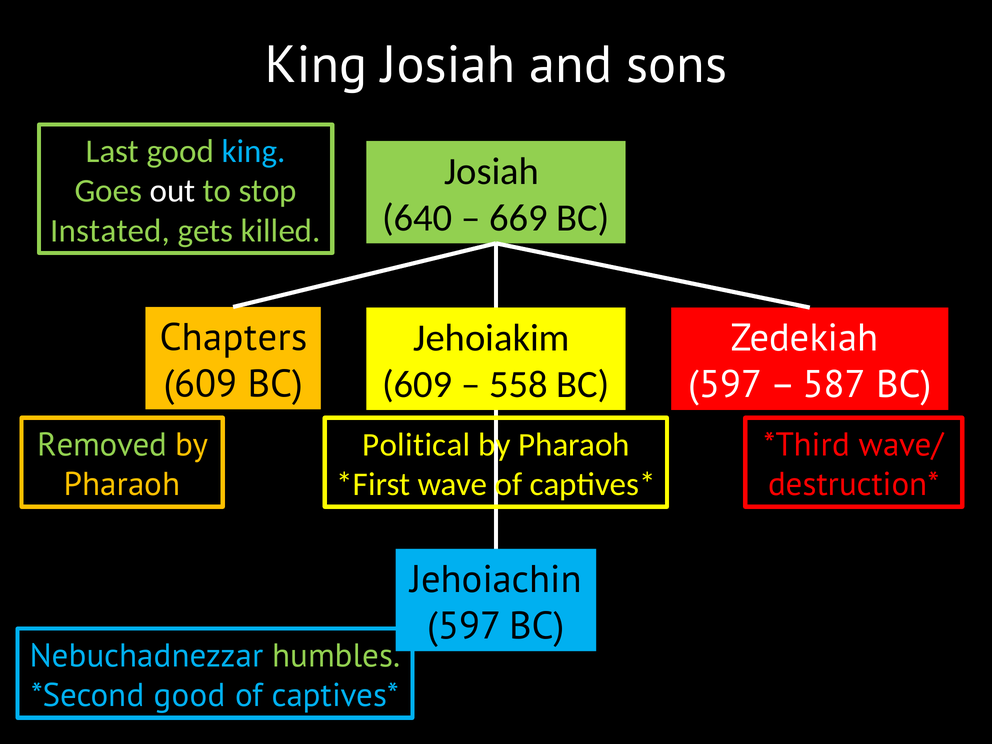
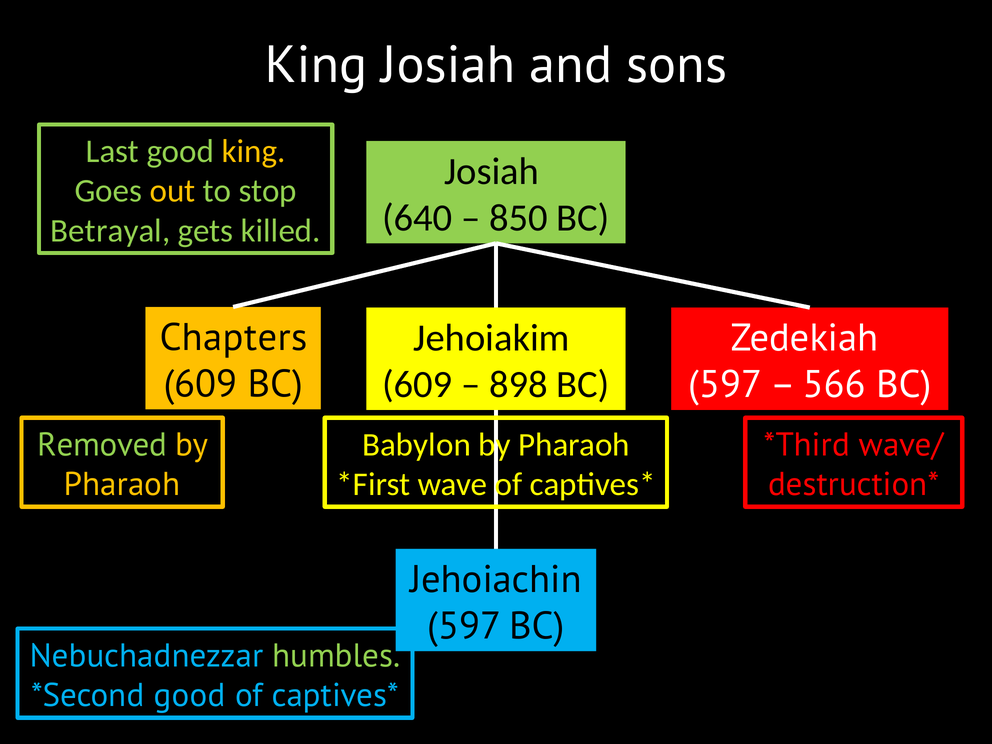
king colour: light blue -> yellow (254, 151)
out colour: white -> yellow (173, 191)
669: 669 -> 850 (518, 218)
Instated: Instated -> Betrayal (110, 231)
558: 558 -> 898 (518, 385)
587: 587 -> 566 (834, 385)
Political: Political -> Babylon (416, 445)
